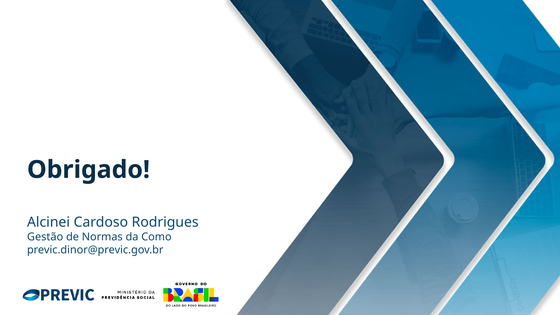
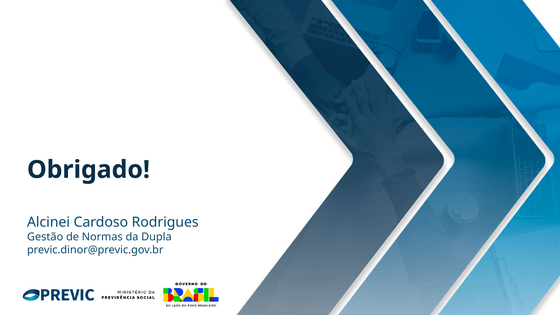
Como: Como -> Dupla (156, 237)
